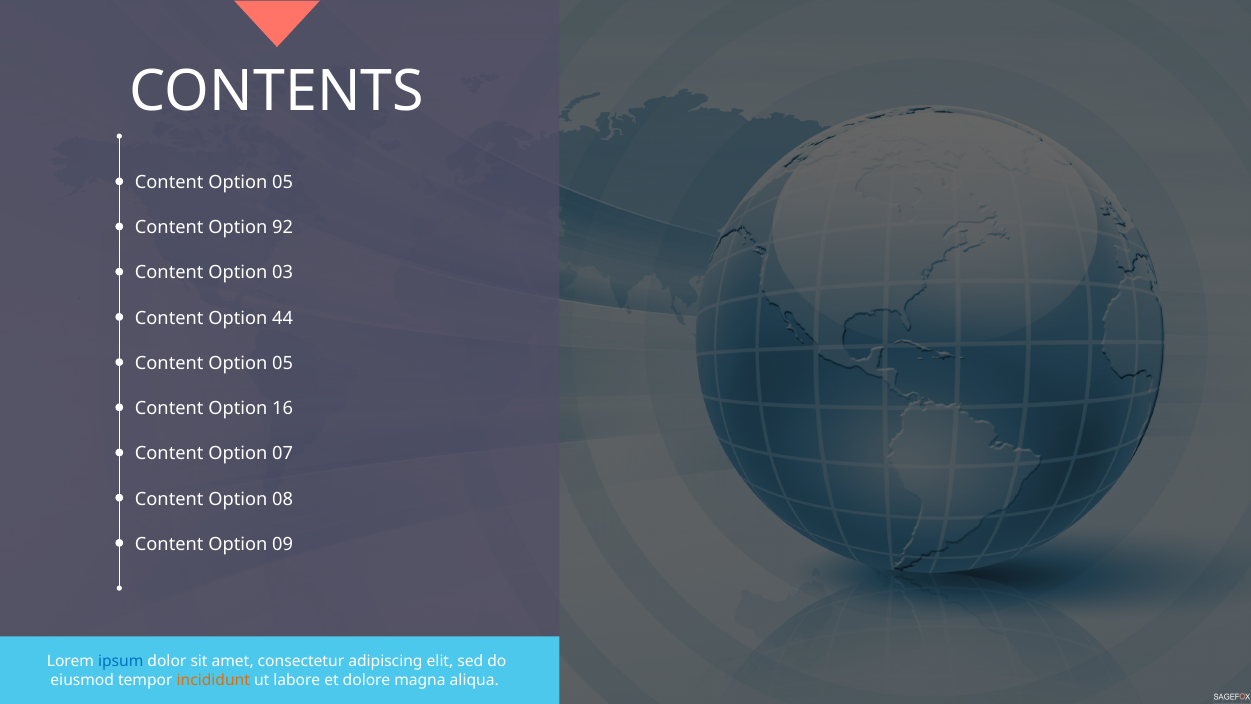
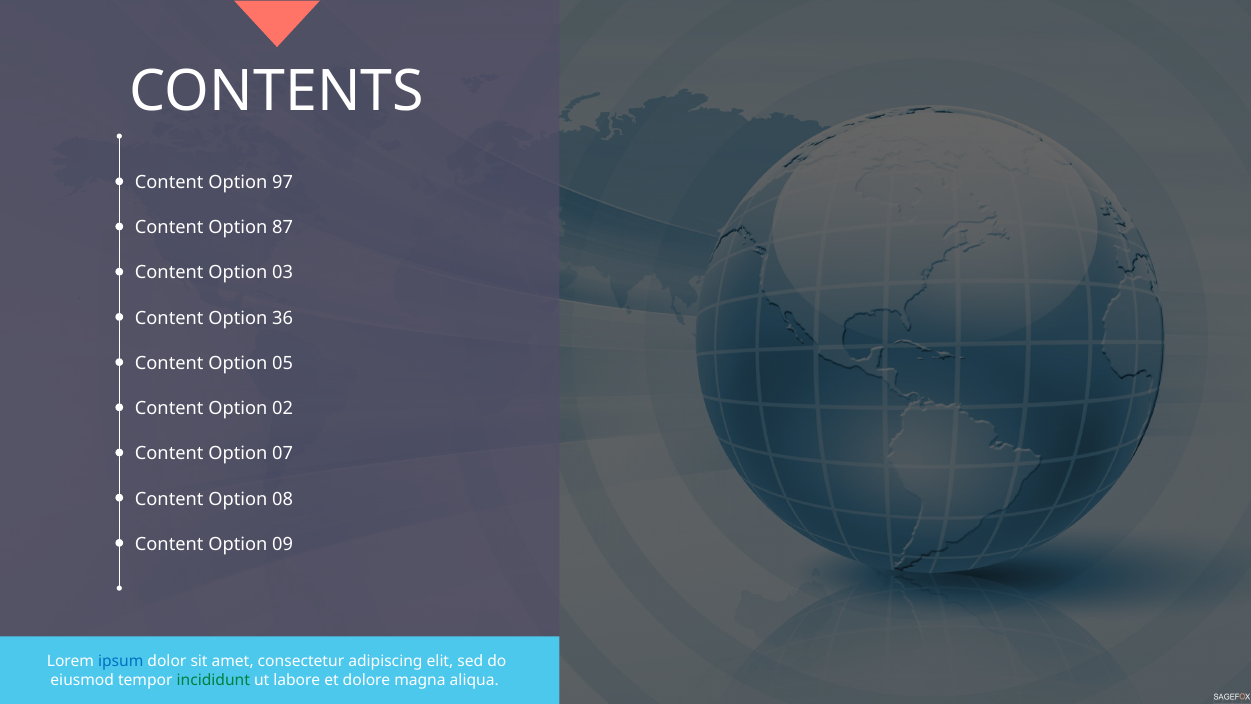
05: 05 -> 97 (283, 182)
92: 92 -> 87 (283, 228)
44: 44 -> 36 (283, 318)
16: 16 -> 02 (283, 409)
incididunt colour: orange -> green (213, 680)
